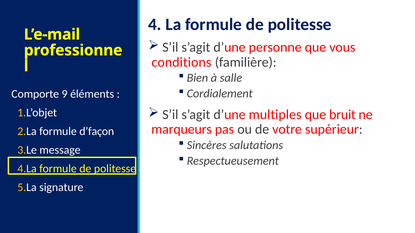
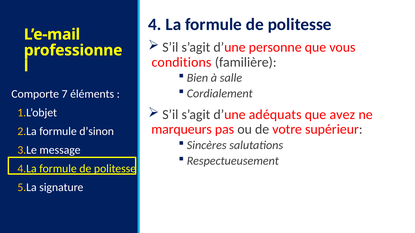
9: 9 -> 7 (65, 94)
multiples: multiples -> adéquats (275, 115)
bruit: bruit -> avez (342, 115)
d’façon: d’façon -> d’sinon (97, 132)
